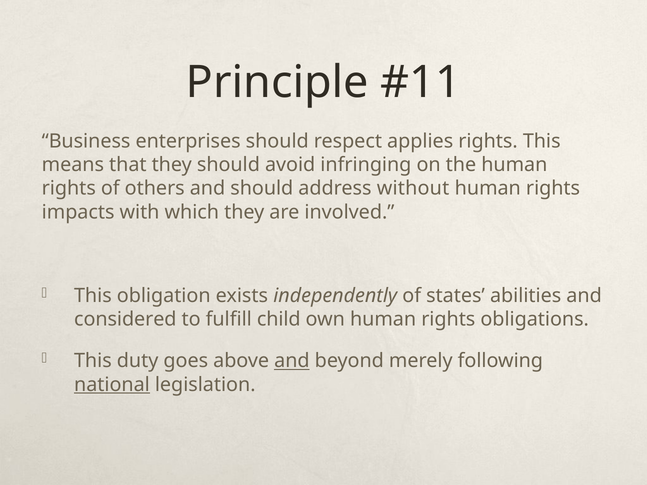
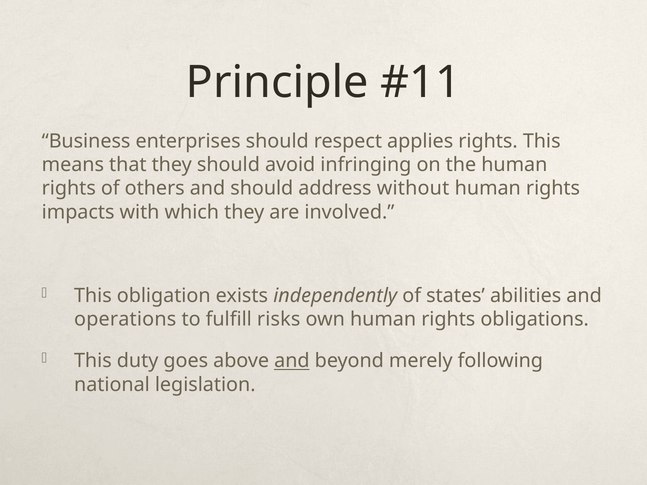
considered: considered -> operations (125, 319)
child: child -> risks (279, 319)
national underline: present -> none (112, 385)
